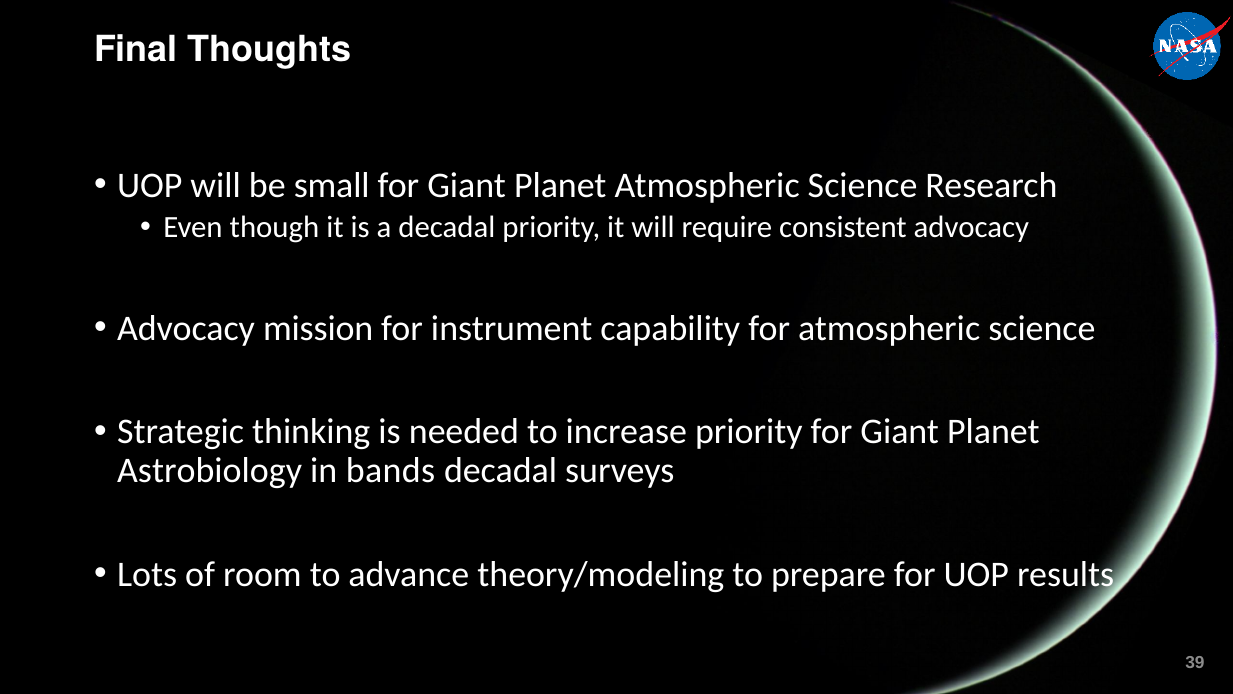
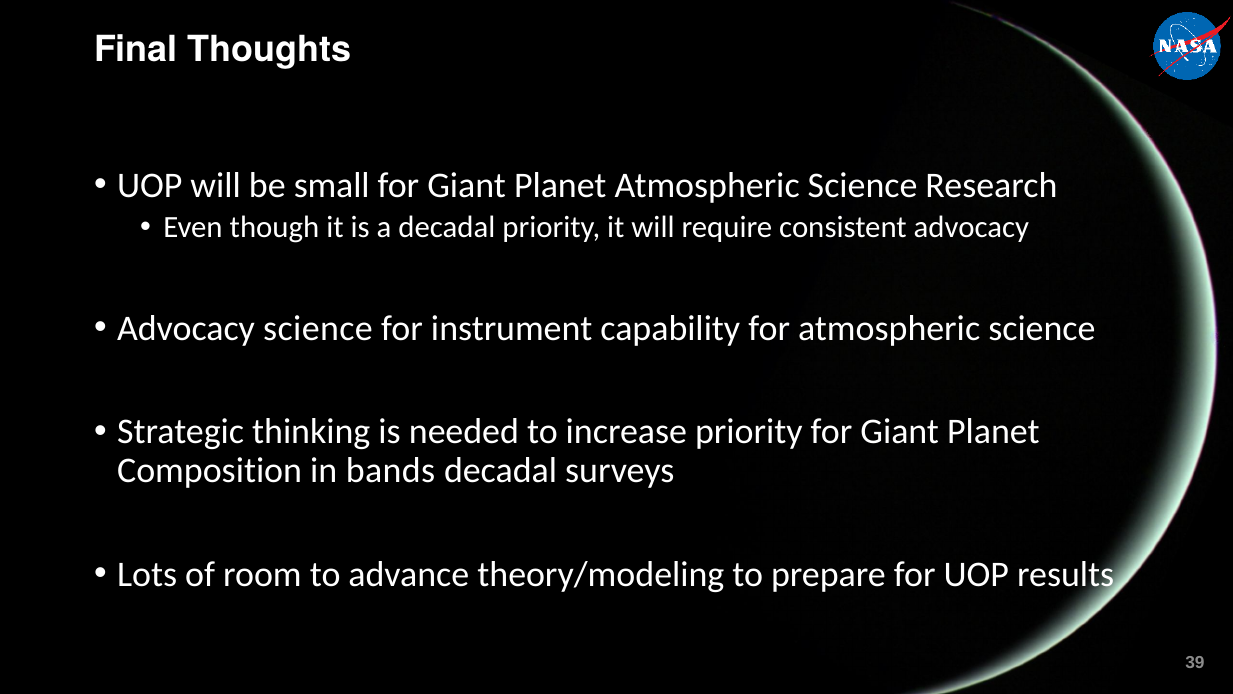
Advocacy mission: mission -> science (318, 328)
Astrobiology: Astrobiology -> Composition (210, 470)
